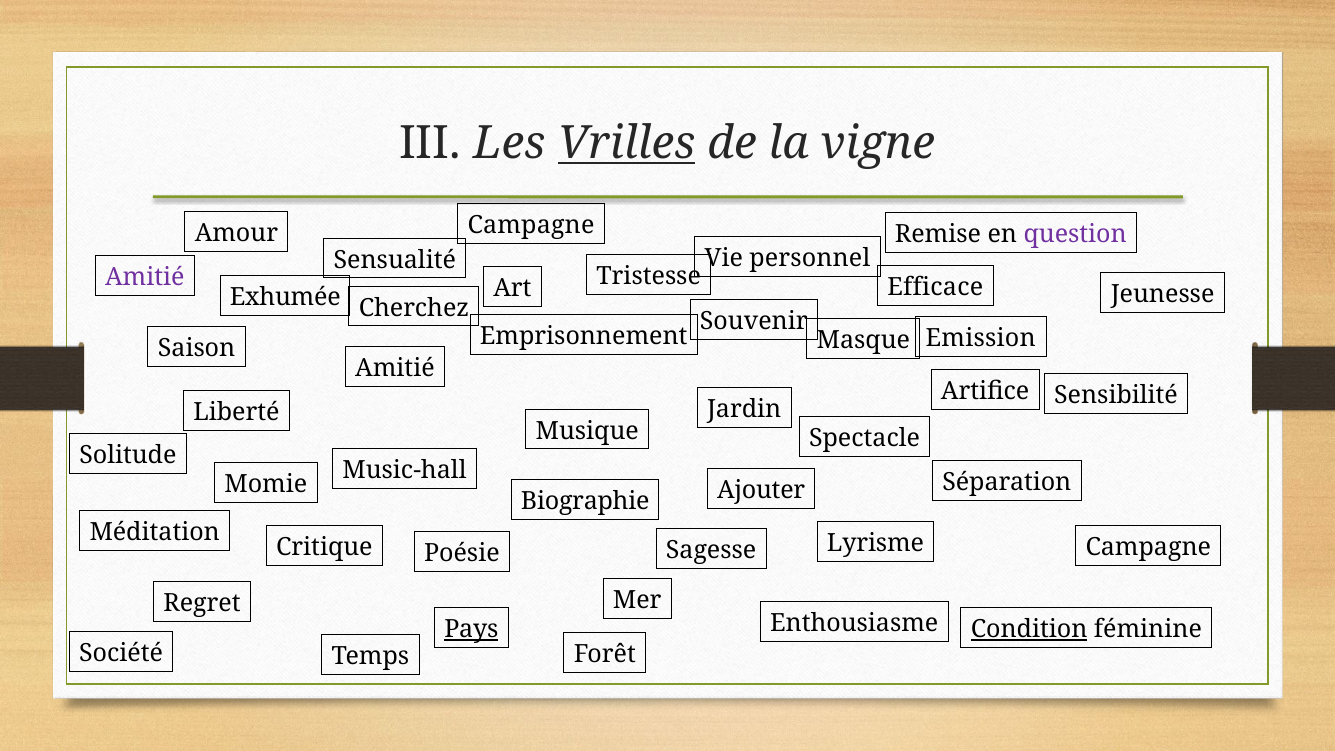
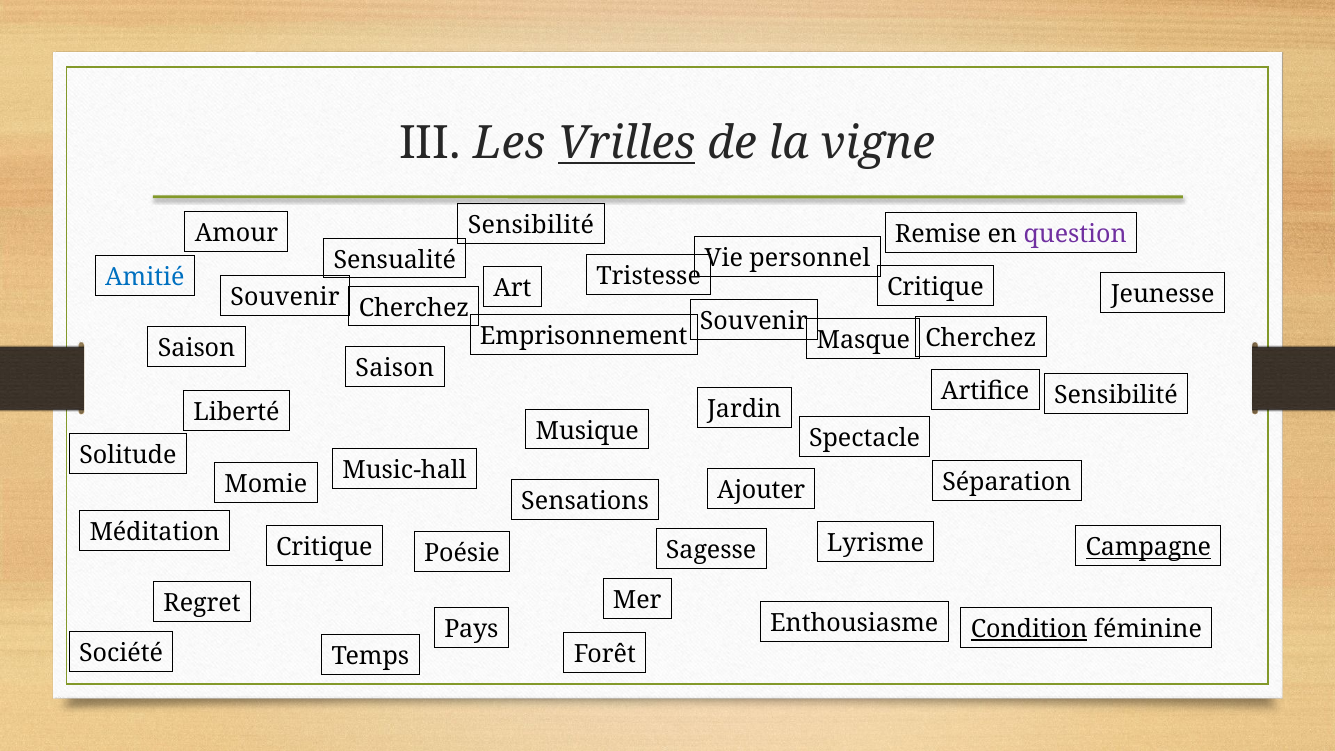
Amour Campagne: Campagne -> Sensibilité (531, 226)
Amitié colour: purple -> blue (145, 277)
Efficace: Efficace -> Critique (935, 287)
Exhumée: Exhumée -> Souvenir (285, 297)
Emission: Emission -> Cherchez (981, 339)
Amitié: Amitié -> Saison (395, 368)
Biographie: Biographie -> Sensations (585, 501)
Campagne underline: none -> present (1148, 548)
Pays underline: present -> none (471, 629)
